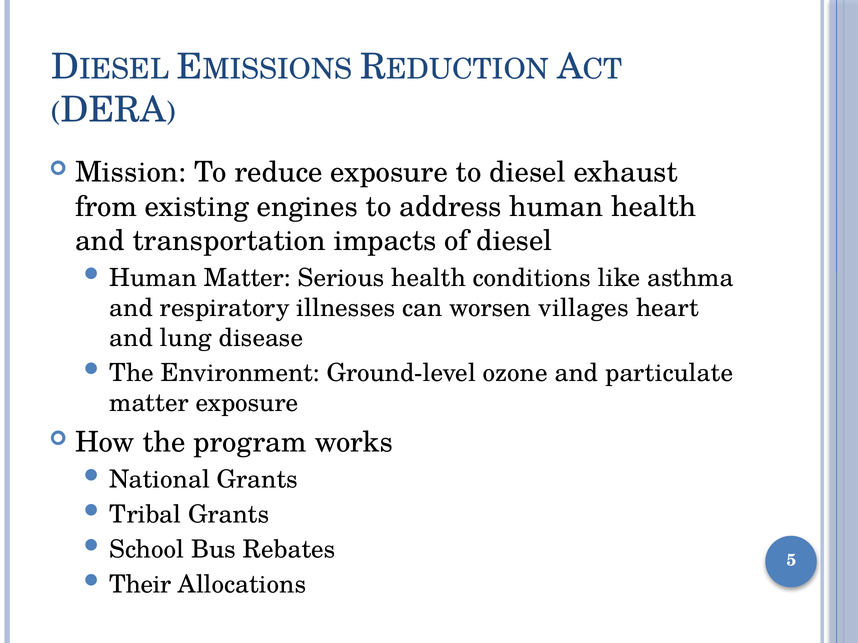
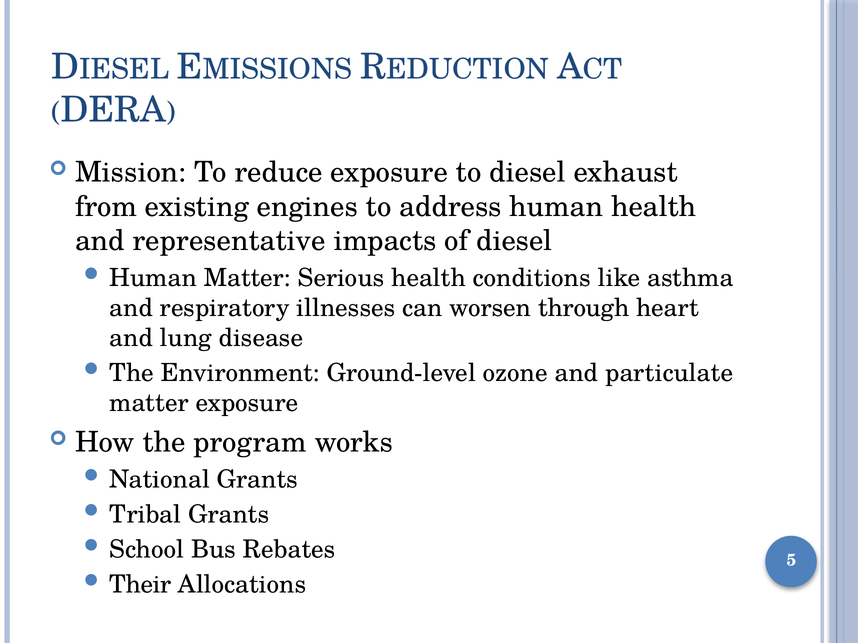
transportation: transportation -> representative (229, 241)
villages: villages -> through (584, 308)
